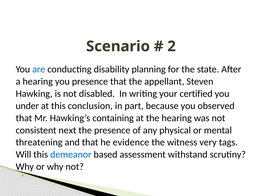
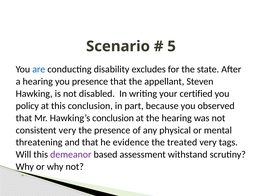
2: 2 -> 5 (172, 46)
planning: planning -> excludes (149, 69)
under: under -> policy (27, 106)
Hawking’s containing: containing -> conclusion (113, 118)
consistent next: next -> very (67, 131)
witness: witness -> treated (182, 143)
demeanor colour: blue -> purple (71, 155)
